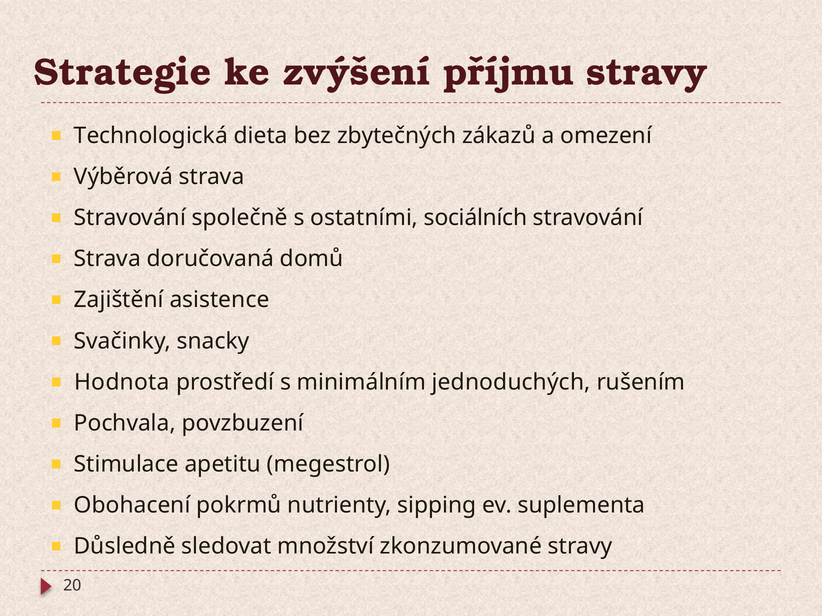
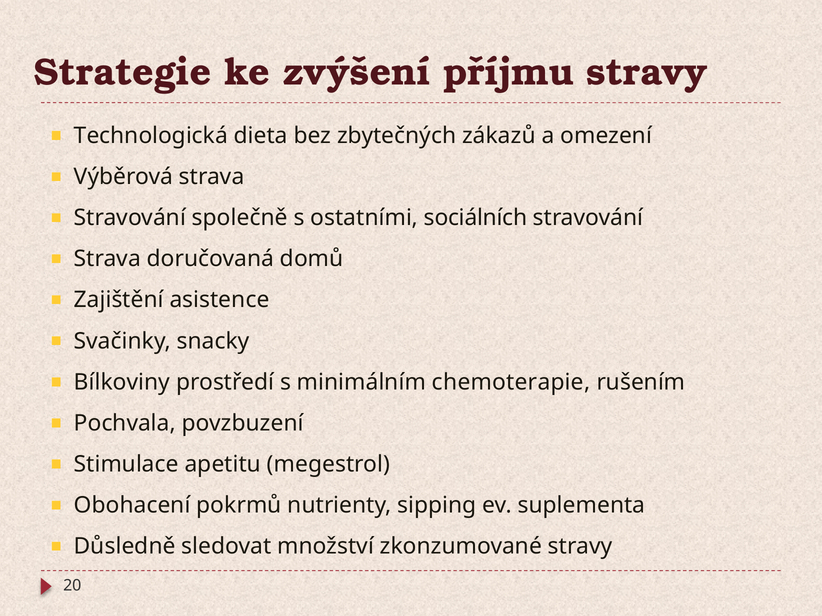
Hodnota: Hodnota -> Bílkoviny (122, 382)
jednoduchých: jednoduchých -> chemoterapie (511, 382)
